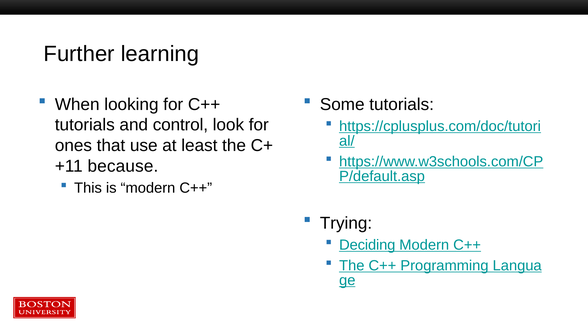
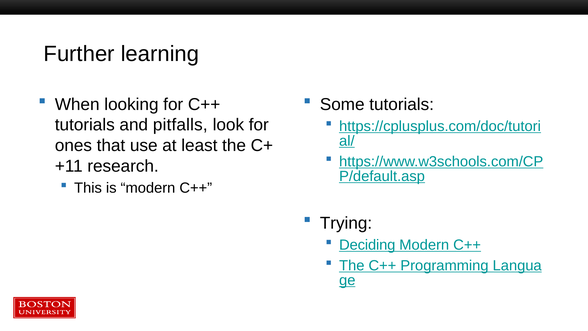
control: control -> pitfalls (180, 125)
because: because -> research (123, 166)
